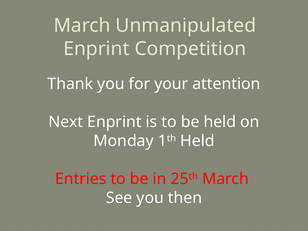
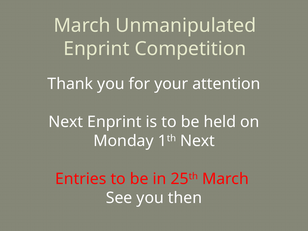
Held: Held -> Next (197, 141)
